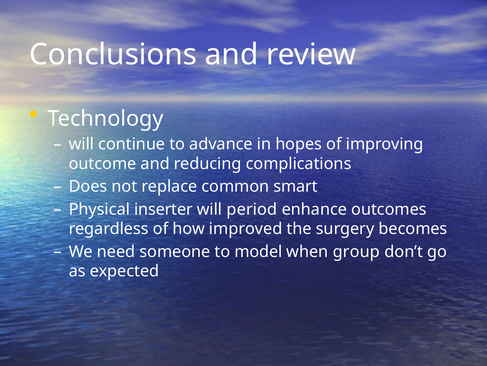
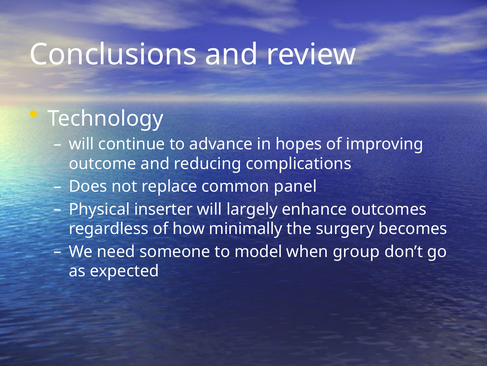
smart: smart -> panel (295, 186)
period: period -> largely (252, 209)
improved: improved -> minimally (246, 228)
